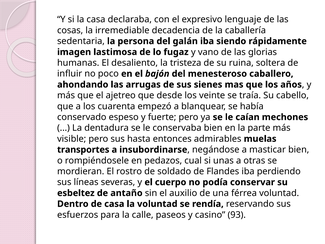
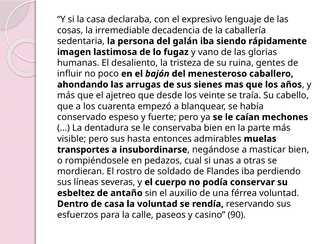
soltera: soltera -> gentes (271, 63)
93: 93 -> 90 (237, 215)
